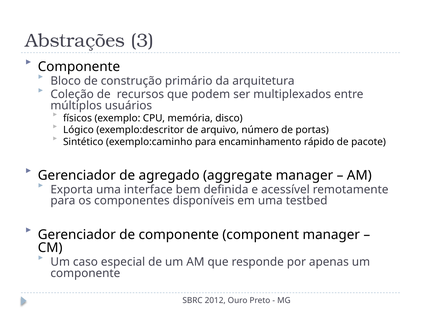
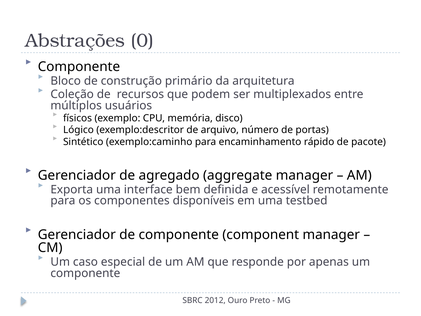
3: 3 -> 0 (142, 41)
